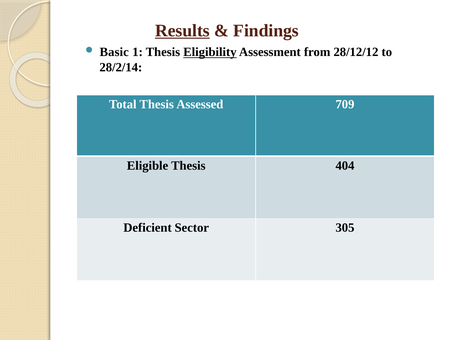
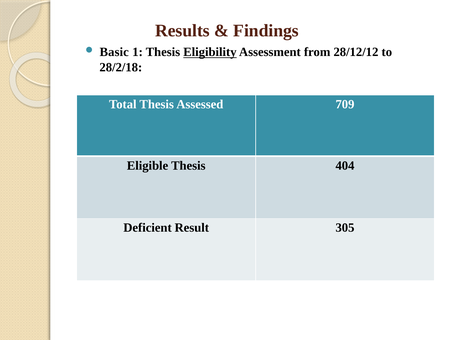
Results underline: present -> none (182, 31)
28/2/14: 28/2/14 -> 28/2/18 (121, 67)
Sector: Sector -> Result (192, 228)
